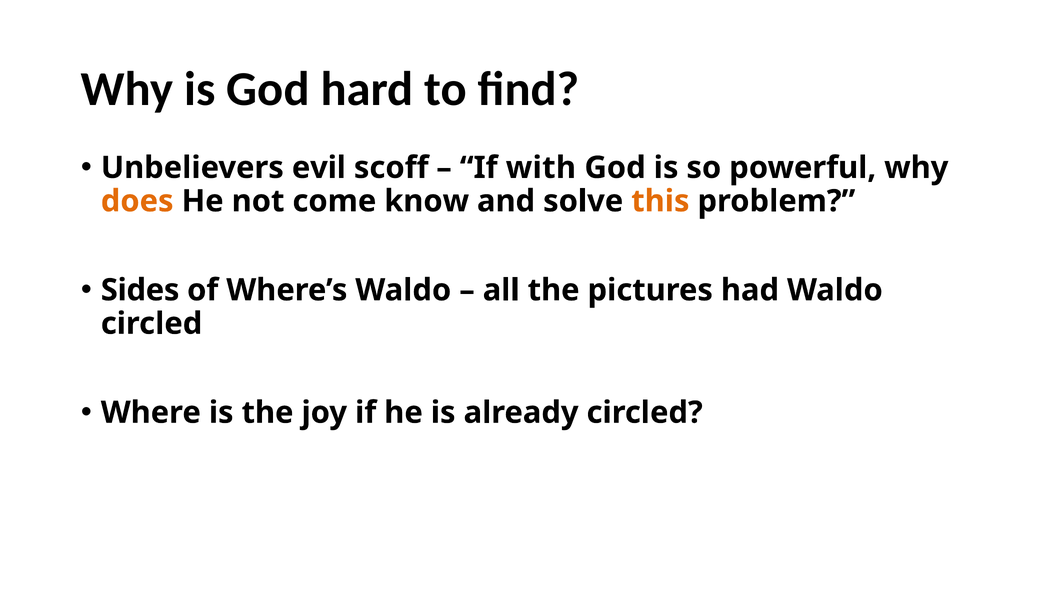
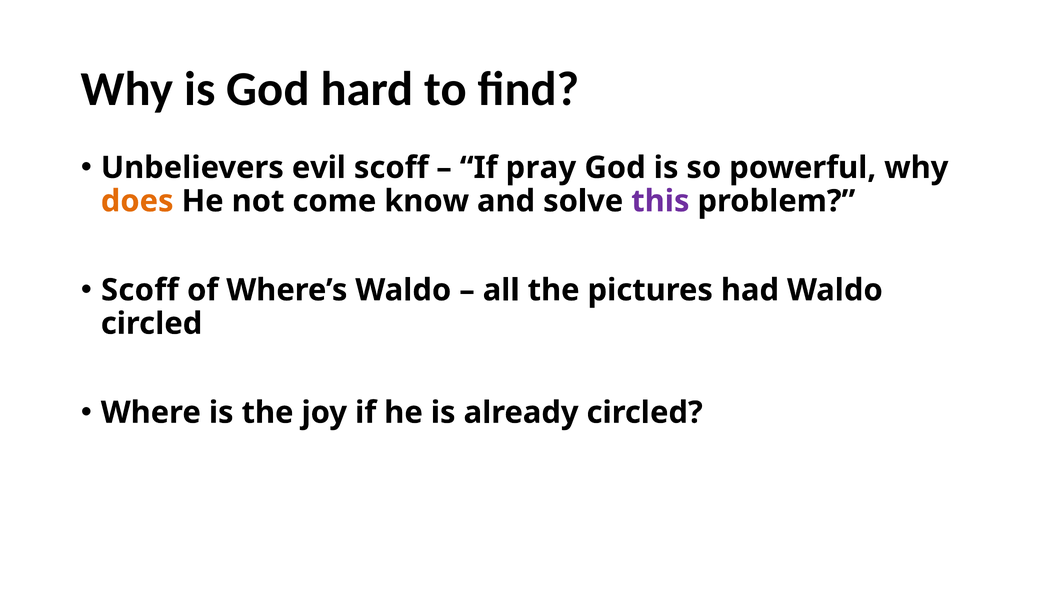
with: with -> pray (541, 168)
this colour: orange -> purple (660, 201)
Sides: Sides -> Scoff (140, 290)
